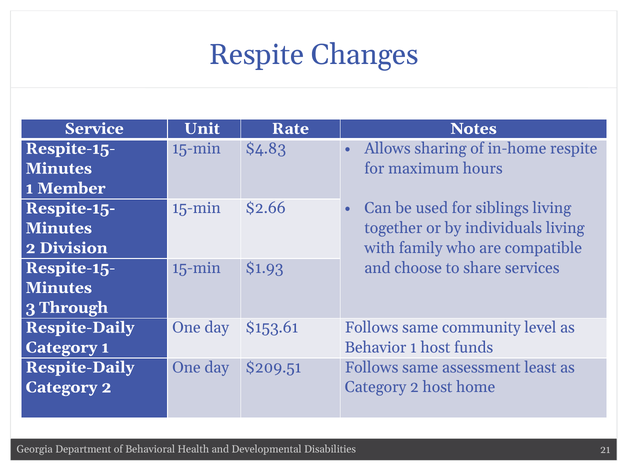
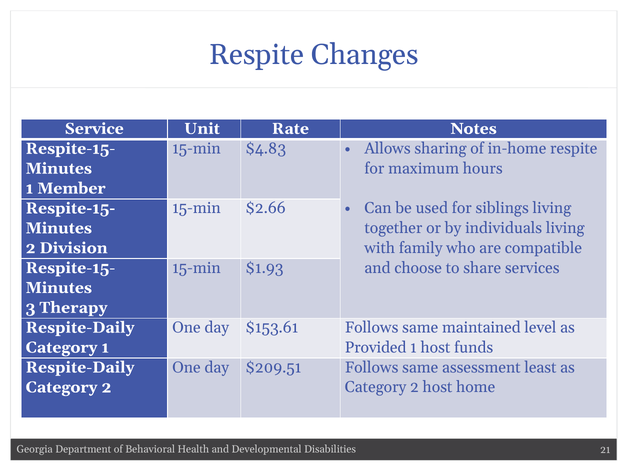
Through: Through -> Therapy (73, 308)
community: community -> maintained (481, 328)
Behavior: Behavior -> Provided (376, 347)
